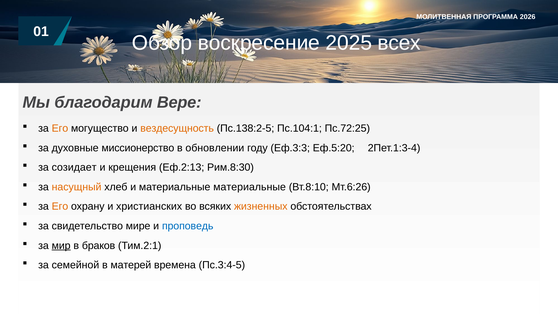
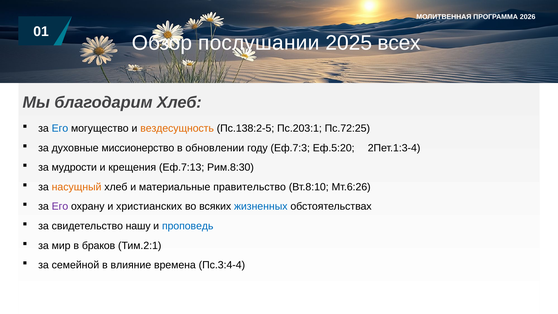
воскресение: воскресение -> послушании (259, 43)
благодарим Вере: Вере -> Хлеб (179, 102)
Его colour: orange -> blue (60, 128)
Пс.104:1: Пс.104:1 -> Пс.203:1 (299, 128)
Еф.3:3: Еф.3:3 -> Еф.7:3 (290, 148)
созидает: созидает -> мудрости (74, 167)
Еф.2:13: Еф.2:13 -> Еф.7:13 (182, 167)
материальные материальные: материальные -> правительство (250, 187)
Его colour: orange -> purple (60, 206)
жизненных colour: orange -> blue (261, 206)
мире: мире -> нашу (138, 226)
мир underline: present -> none (61, 246)
матерей: матерей -> влияние (131, 265)
Пс.3:4-5: Пс.3:4-5 -> Пс.3:4-4 (222, 265)
